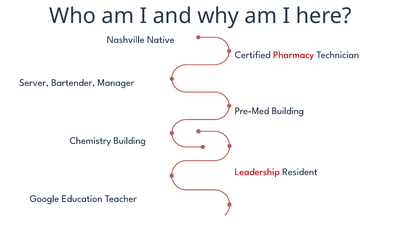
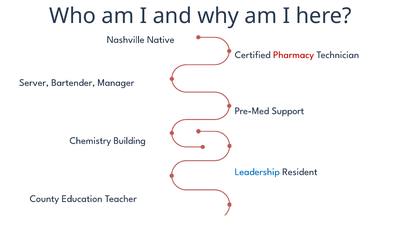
Pre-Med Building: Building -> Support (288, 111)
Leadership colour: red -> blue (257, 171)
Google: Google -> County (44, 198)
